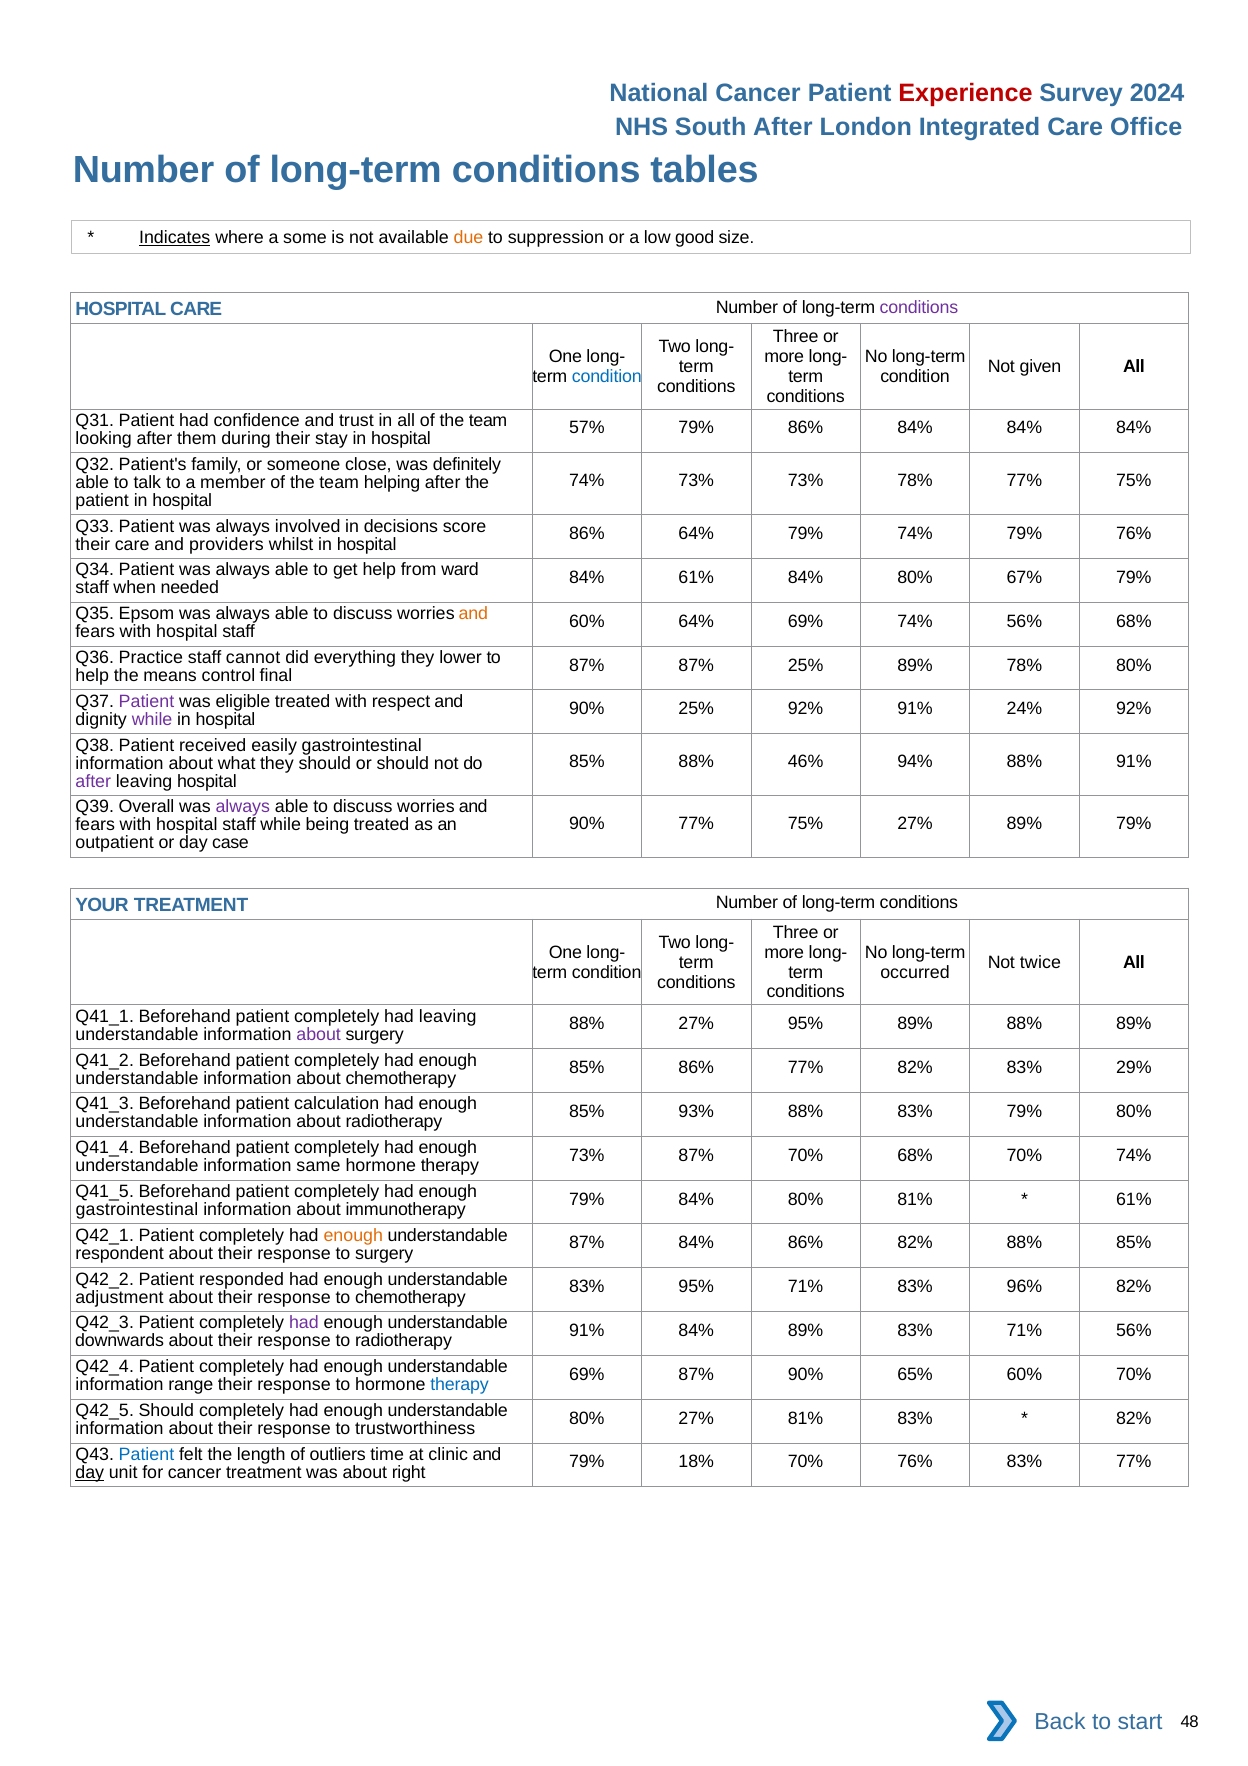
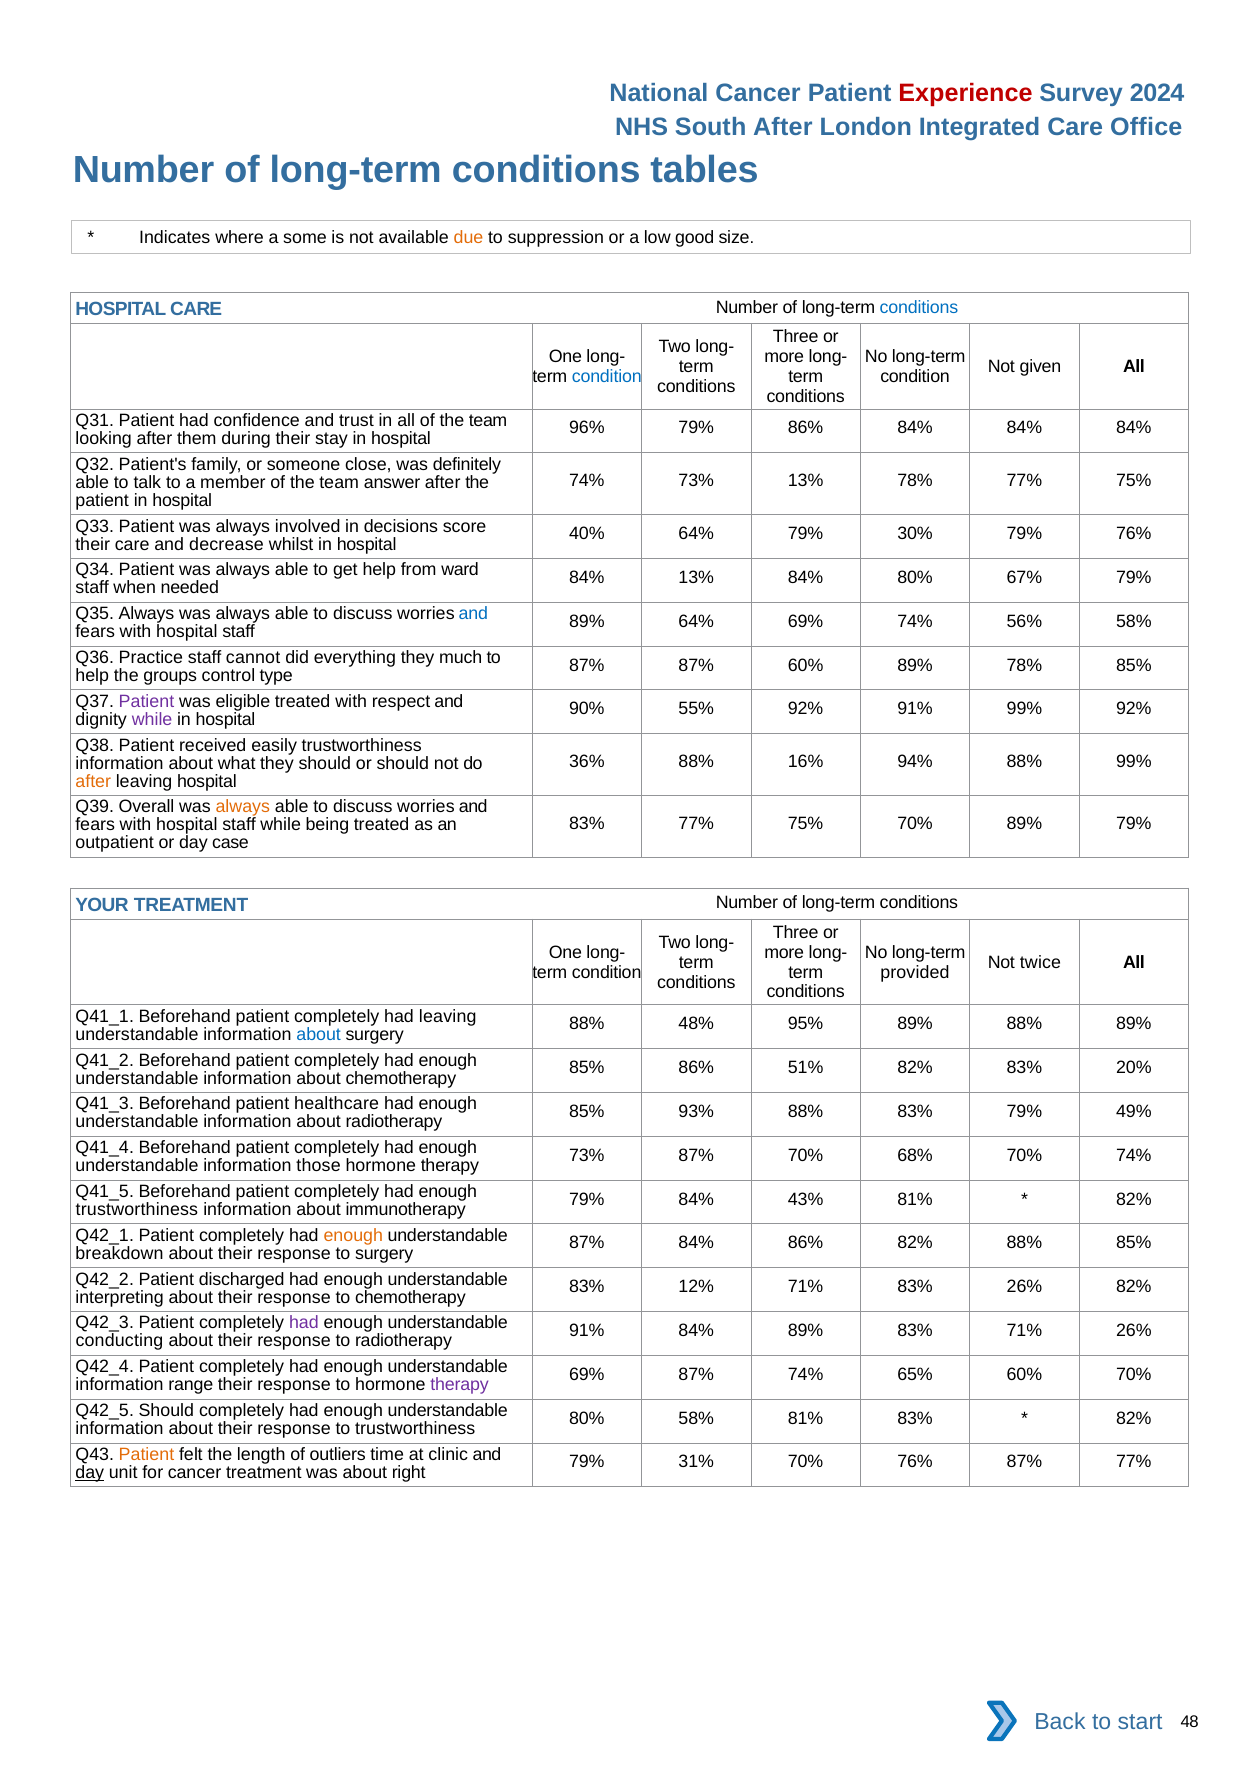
Indicates underline: present -> none (175, 238)
conditions colour: purple -> blue (919, 307)
57%: 57% -> 96% (587, 428)
73% 73%: 73% -> 13% (806, 481)
helping: helping -> answer (392, 482)
86%: 86% -> 40% (587, 534)
79% 74%: 74% -> 30% (915, 534)
providers: providers -> decrease (226, 544)
84% 61%: 61% -> 13% (696, 578)
Q35 Epsom: Epsom -> Always (147, 614)
and colour: orange -> blue (473, 614)
60%: 60% -> 89% (587, 621)
56% 68%: 68% -> 58% (1134, 621)
lower: lower -> much (461, 658)
87% 25%: 25% -> 60% (806, 665)
78% 80%: 80% -> 85% (1134, 665)
means: means -> groups (170, 676)
final: final -> type (276, 676)
90% 25%: 25% -> 55% (696, 709)
91% 24%: 24% -> 99% (1024, 709)
easily gastrointestinal: gastrointestinal -> trustworthiness (362, 745)
85%: 85% -> 36% (587, 762)
46%: 46% -> 16% (806, 762)
88% 91%: 91% -> 99% (1134, 762)
after colour: purple -> orange (93, 781)
always colour: purple -> orange (243, 807)
90%: 90% -> 83% (587, 824)
75% 27%: 27% -> 70% (915, 824)
occurred: occurred -> provided (915, 972)
88% 27%: 27% -> 48% (696, 1024)
about colour: purple -> blue (319, 1034)
86% 77%: 77% -> 51% (806, 1068)
29%: 29% -> 20% (1134, 1068)
calculation: calculation -> healthcare (337, 1104)
79% 80%: 80% -> 49% (1134, 1112)
same: same -> those (319, 1166)
79% 84% 80%: 80% -> 43% (806, 1199)
61%: 61% -> 82% (1134, 1199)
gastrointestinal: gastrointestinal -> trustworthiness (137, 1210)
respondent: respondent -> breakdown (119, 1254)
responded: responded -> discharged (242, 1279)
83% 95%: 95% -> 12% (696, 1287)
83% 96%: 96% -> 26% (1024, 1287)
adjustment: adjustment -> interpreting (120, 1297)
71% 56%: 56% -> 26% (1134, 1331)
downwards: downwards -> conducting (119, 1341)
87% 90%: 90% -> 74% (806, 1375)
therapy colour: blue -> purple (460, 1385)
80% 27%: 27% -> 58% (696, 1418)
Patient colour: blue -> orange (146, 1455)
18%: 18% -> 31% (696, 1462)
76% 83%: 83% -> 87% (1024, 1462)
